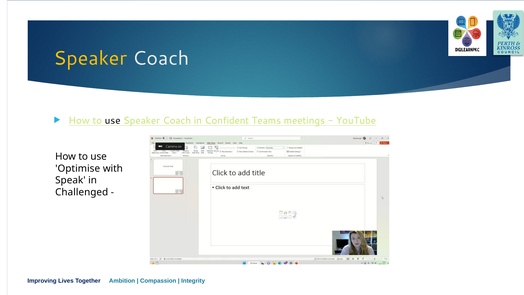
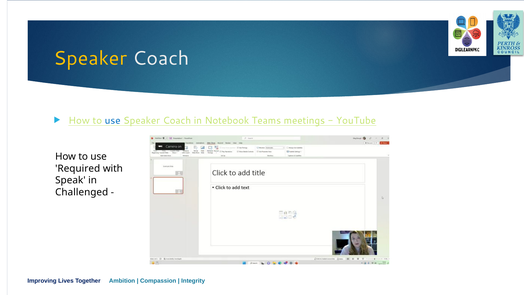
use colour: black -> blue (113, 120)
Confident: Confident -> Notebook (227, 120)
Optimise: Optimise -> Required (78, 168)
